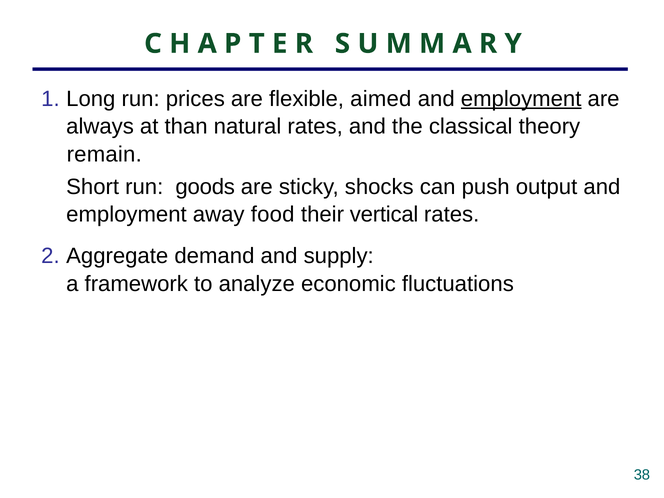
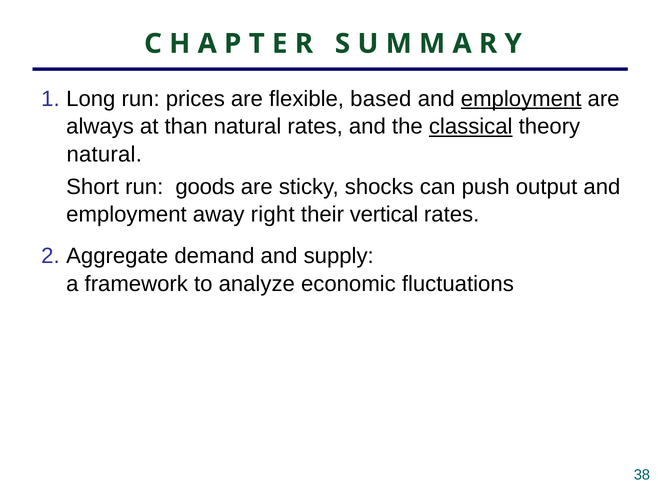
aimed: aimed -> based (381, 99)
classical underline: none -> present (471, 127)
remain: remain -> natural (104, 155)
food: food -> right (273, 215)
